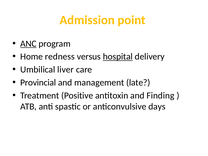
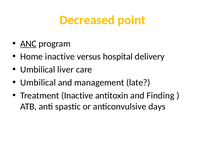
Admission: Admission -> Decreased (87, 20)
Home redness: redness -> inactive (60, 57)
hospital underline: present -> none (118, 57)
Provincial: Provincial -> Umbilical (38, 83)
Treatment Positive: Positive -> Inactive (77, 95)
